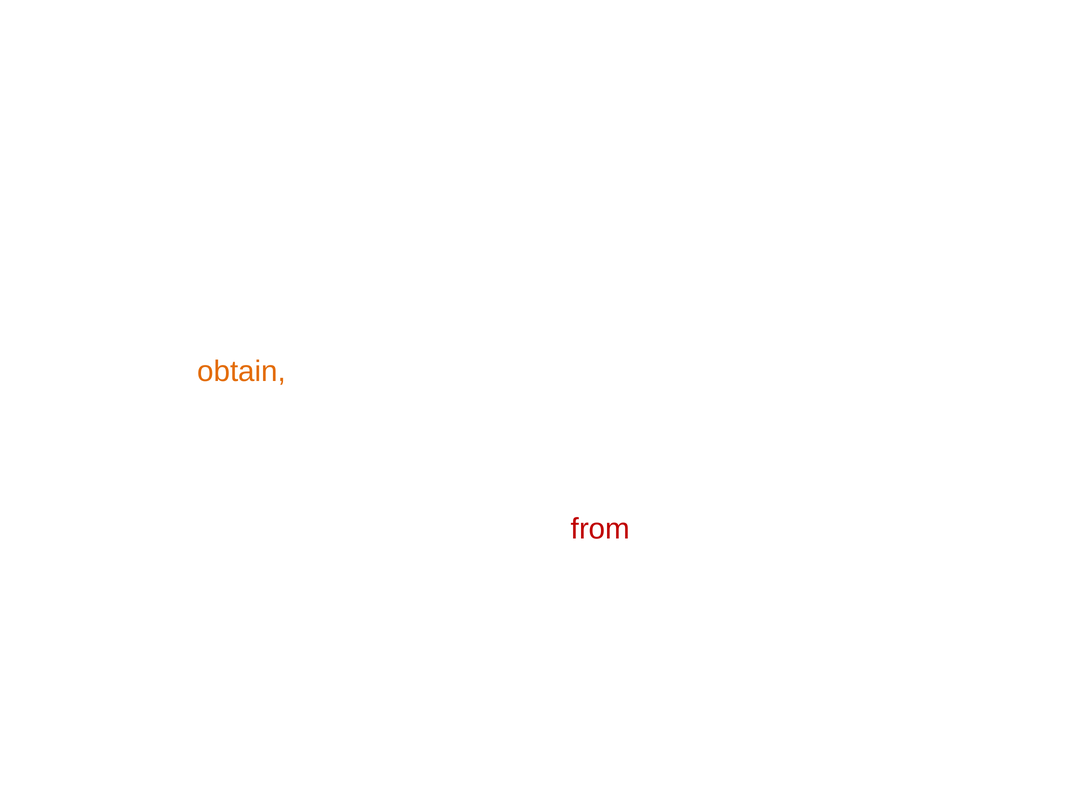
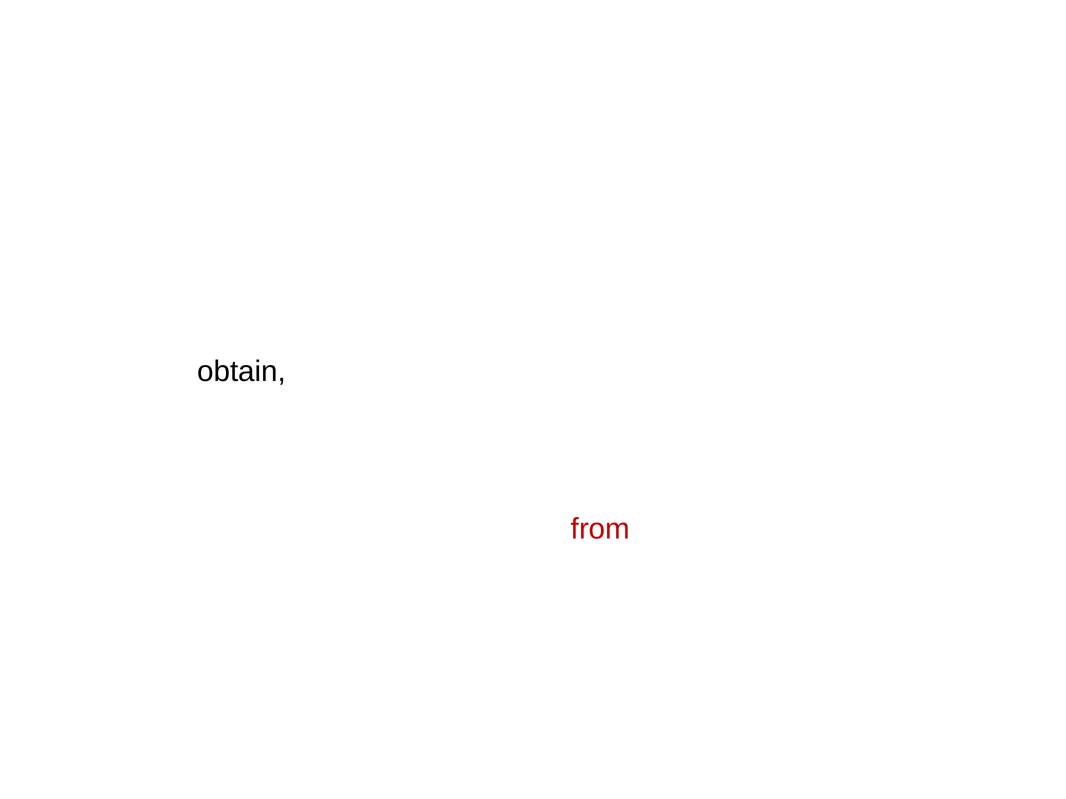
obtain colour: orange -> black (242, 372)
